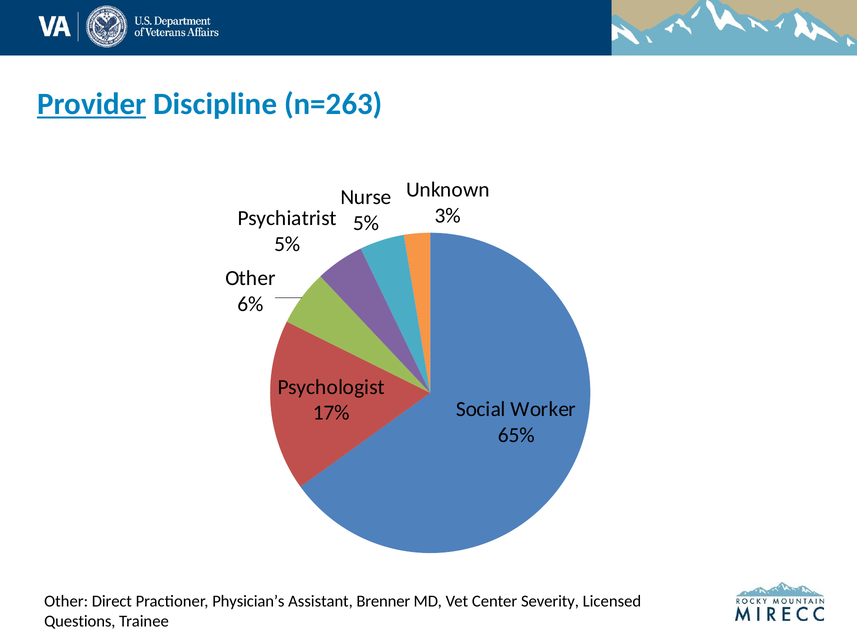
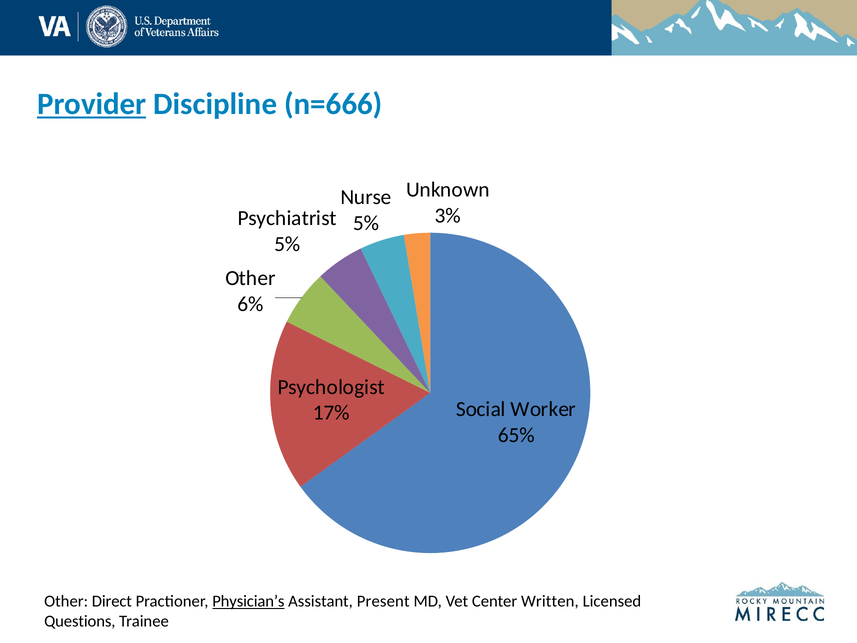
n=263: n=263 -> n=666 (333, 104)
Physician’s underline: none -> present (248, 601)
Brenner: Brenner -> Present (383, 601)
Severity: Severity -> Written (550, 601)
